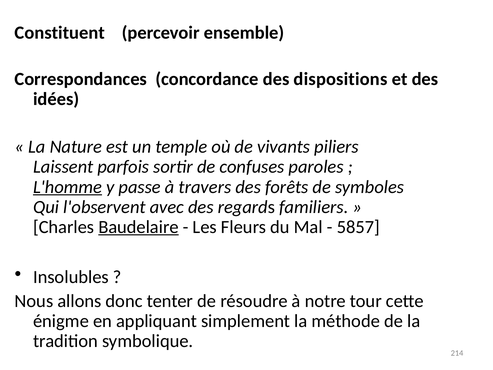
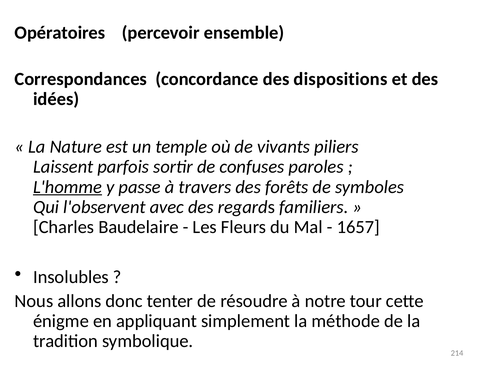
Constituent: Constituent -> Opératoires (60, 33)
Baudelaire underline: present -> none (139, 227)
5857: 5857 -> 1657 (358, 227)
